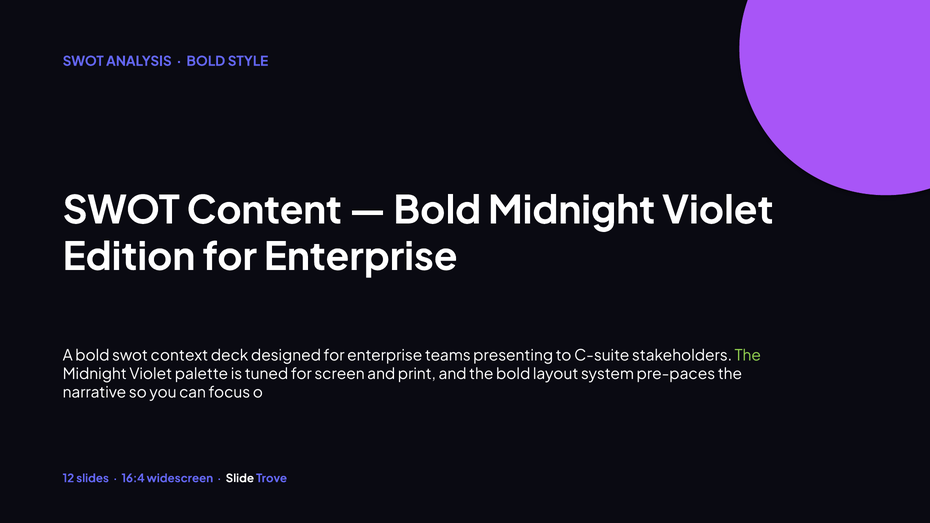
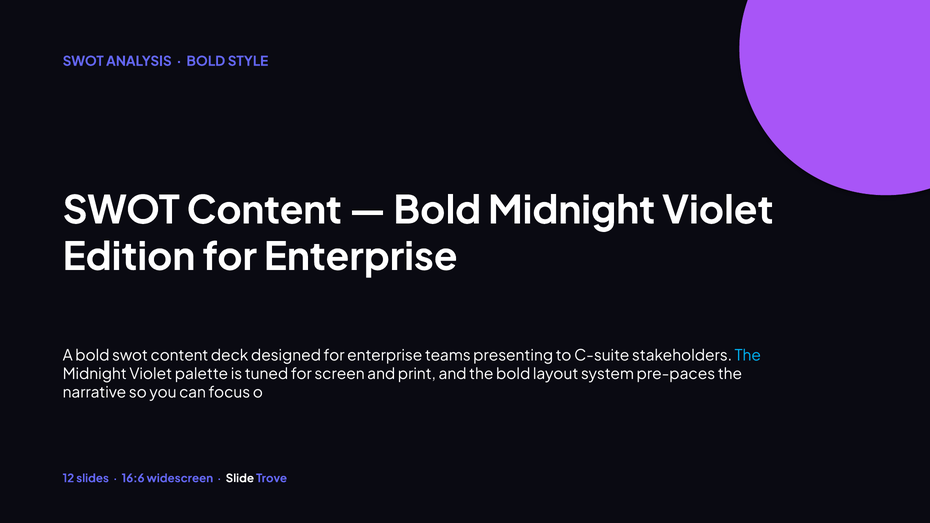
bold swot context: context -> content (179, 356)
The colour: light green -> light blue (748, 356)
16:4: 16:4 -> 16:6 (133, 479)
